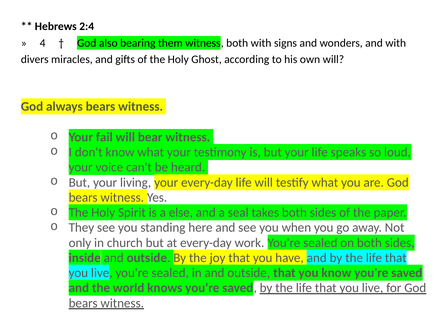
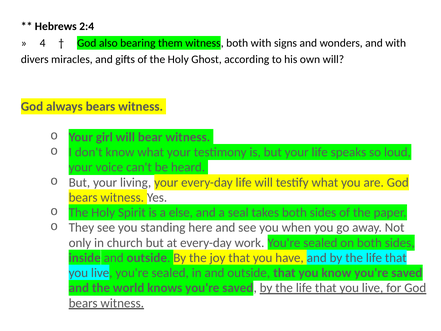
fail: fail -> girl (104, 137)
